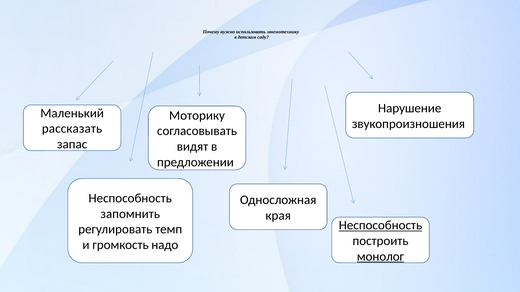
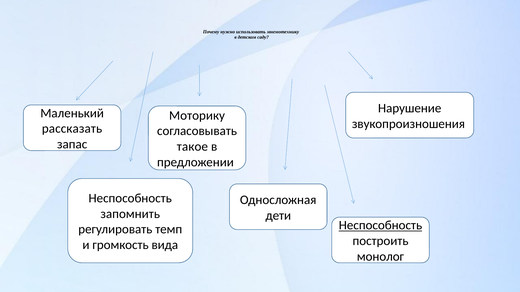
видят: видят -> такое (192, 147)
края: края -> дети (278, 216)
надо: надо -> вида (165, 245)
монолог underline: present -> none (380, 257)
